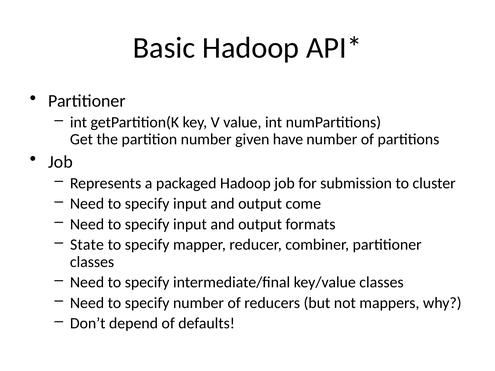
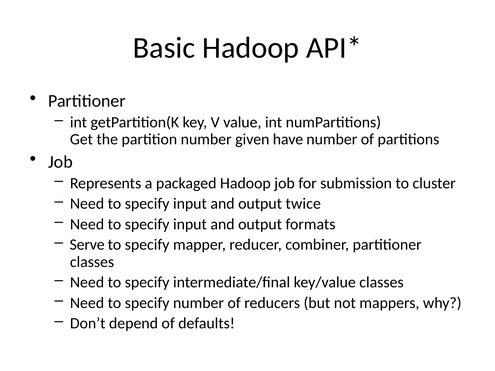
come: come -> twice (303, 204)
State: State -> Serve (87, 245)
